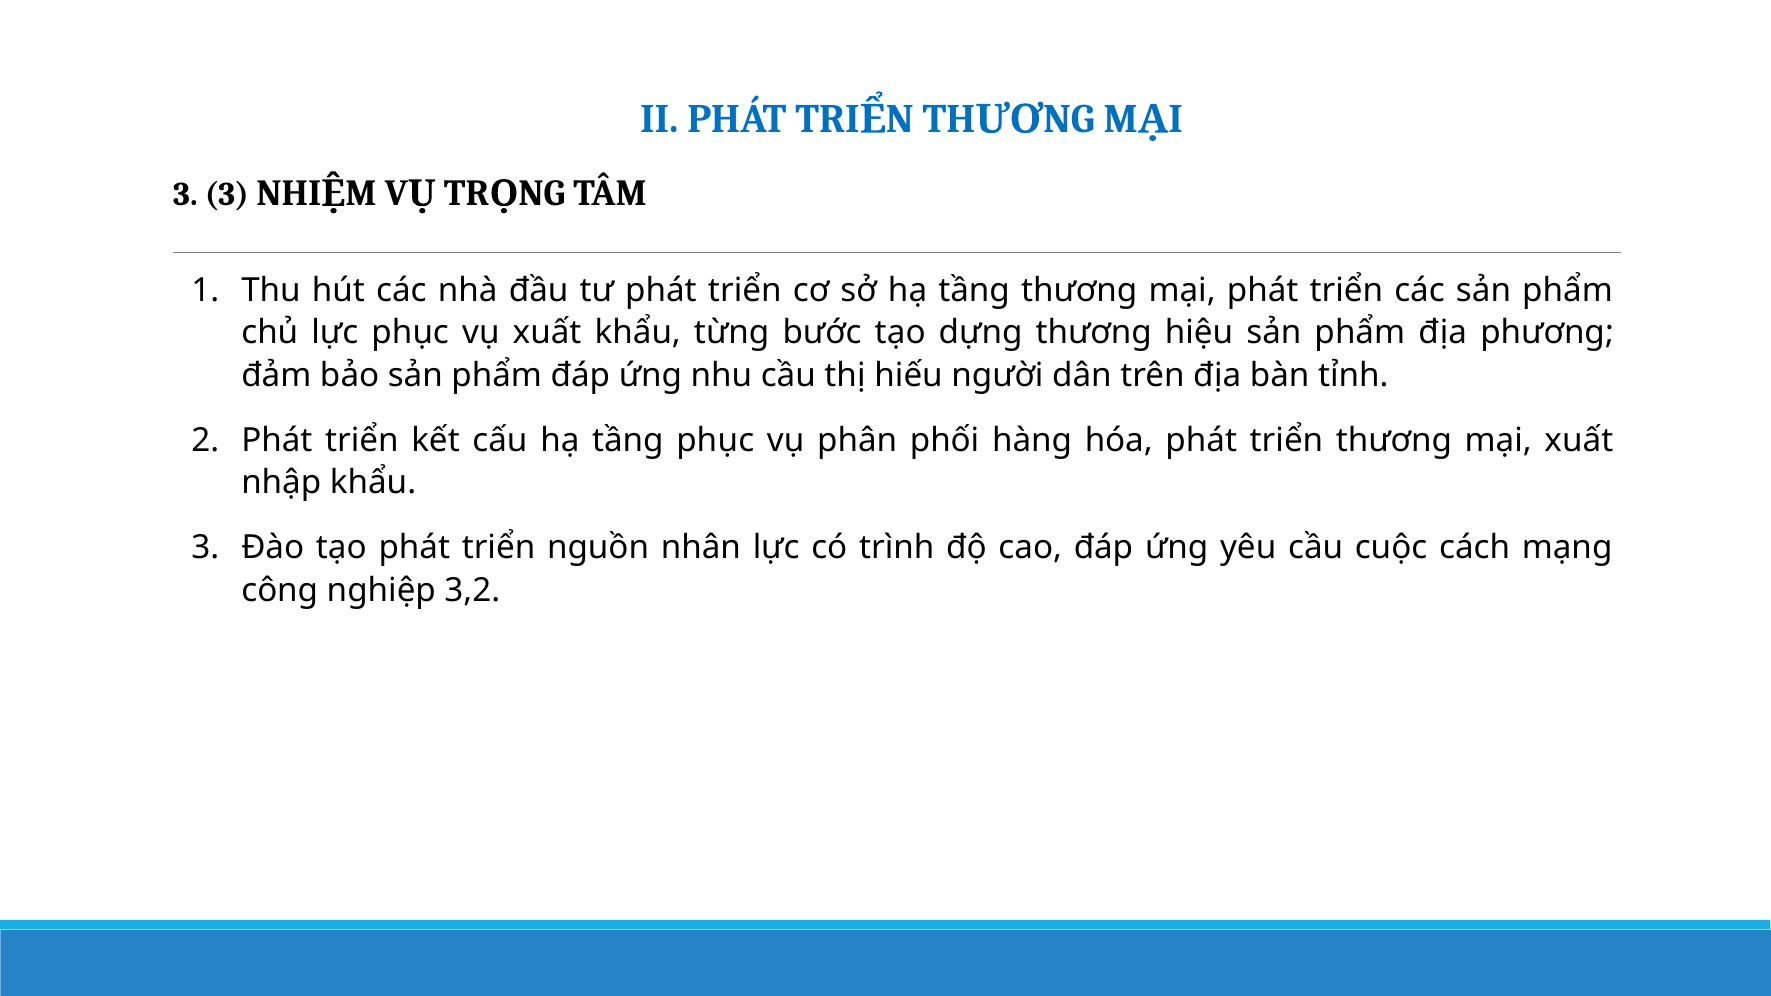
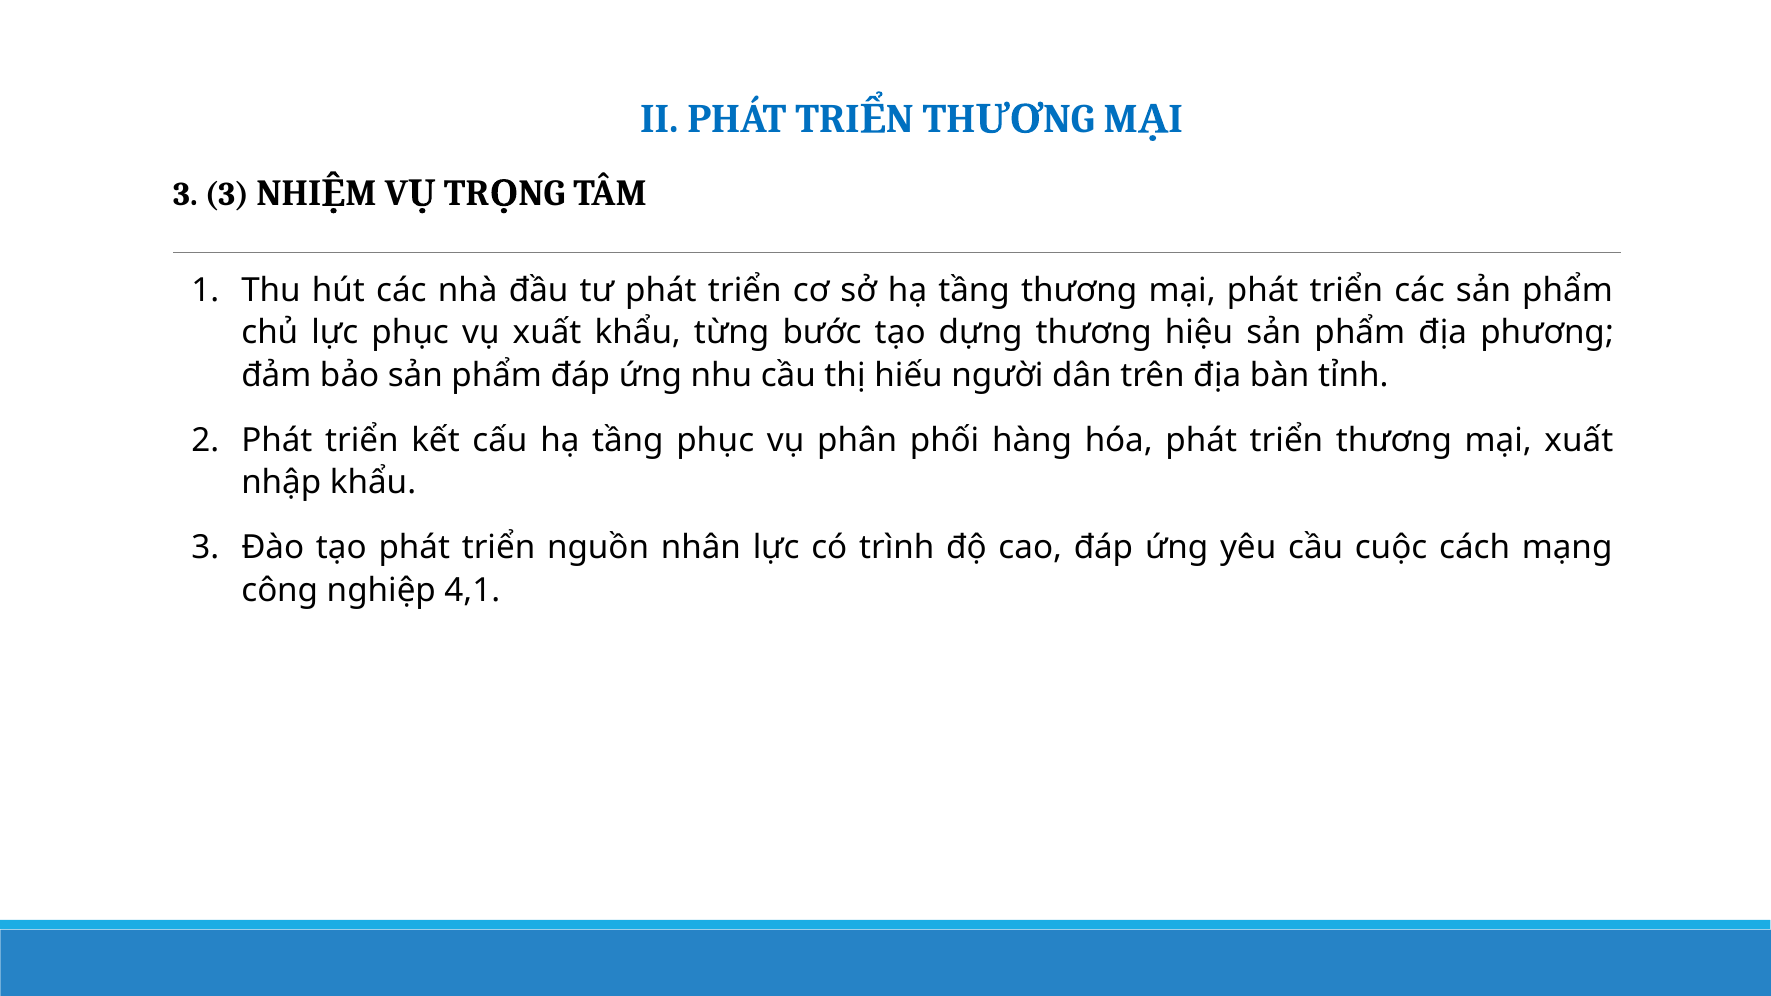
3,2: 3,2 -> 4,1 (472, 590)
